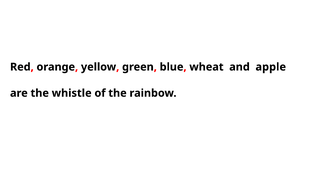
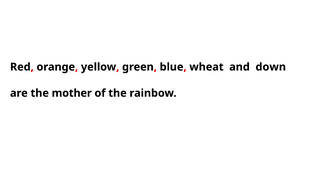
apple: apple -> down (271, 67)
whistle: whistle -> mother (72, 93)
